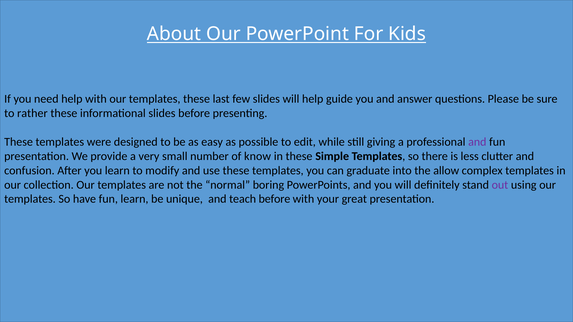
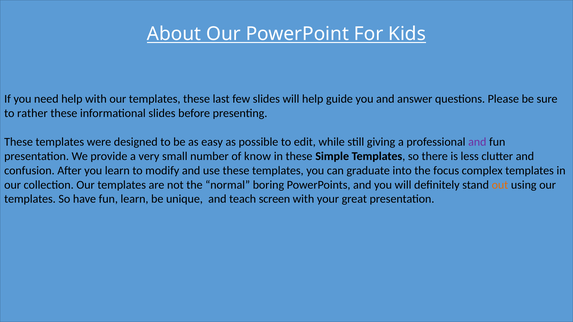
allow: allow -> focus (446, 171)
out colour: purple -> orange (500, 185)
teach before: before -> screen (274, 199)
